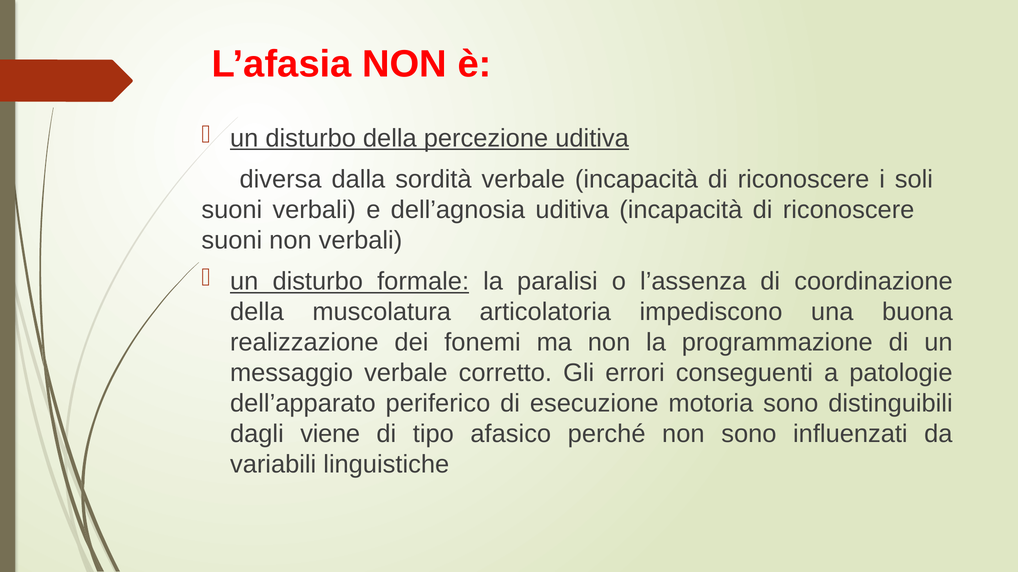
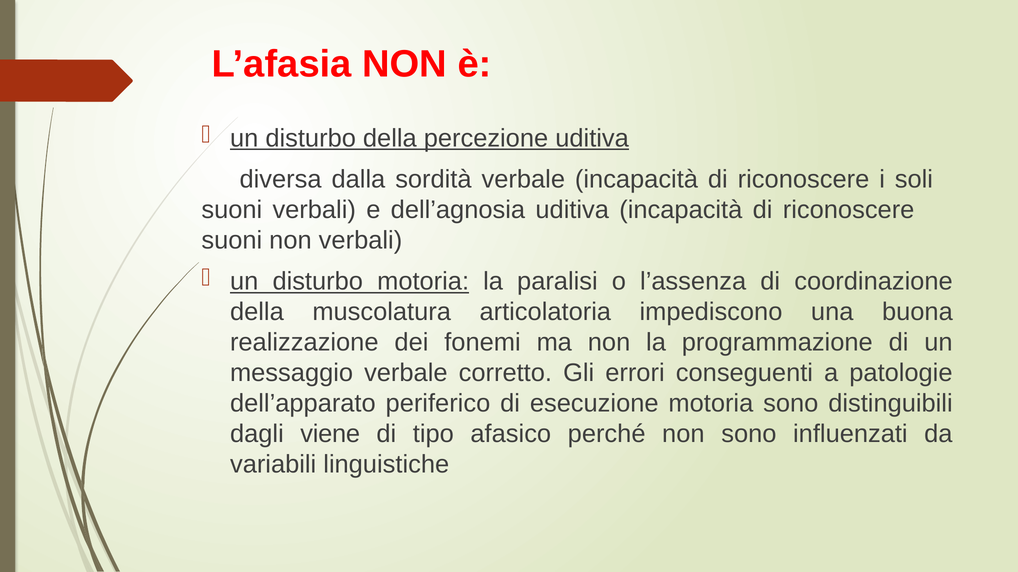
disturbo formale: formale -> motoria (423, 282)
